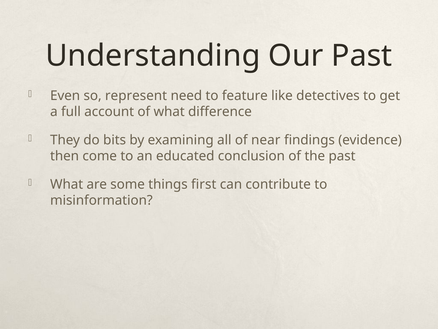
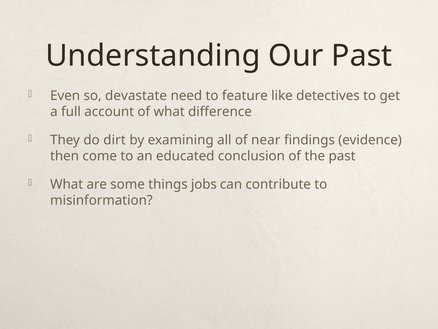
represent: represent -> devastate (136, 96)
bits: bits -> dirt (115, 140)
first: first -> jobs (204, 184)
